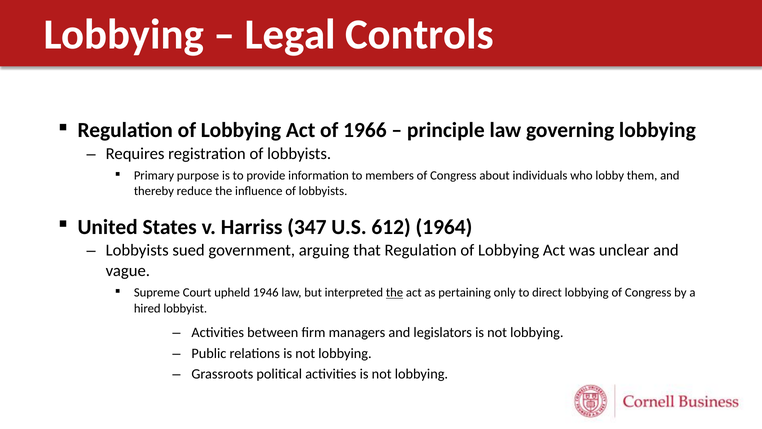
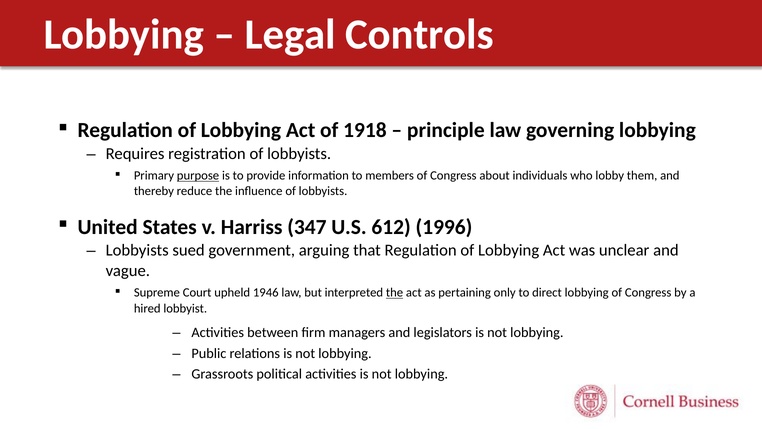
1966: 1966 -> 1918 (365, 130)
purpose underline: none -> present (198, 176)
1964: 1964 -> 1996 (444, 227)
